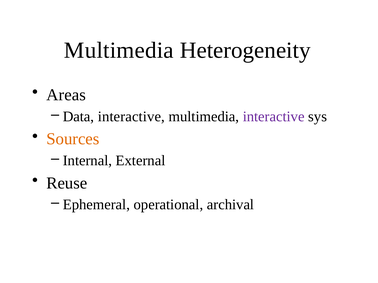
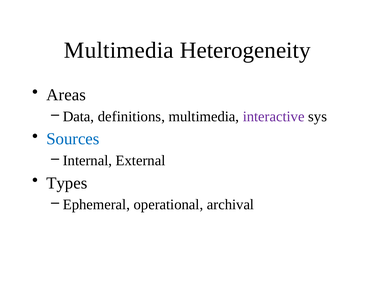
Data interactive: interactive -> definitions (131, 117)
Sources colour: orange -> blue (73, 139)
Reuse: Reuse -> Types (67, 183)
